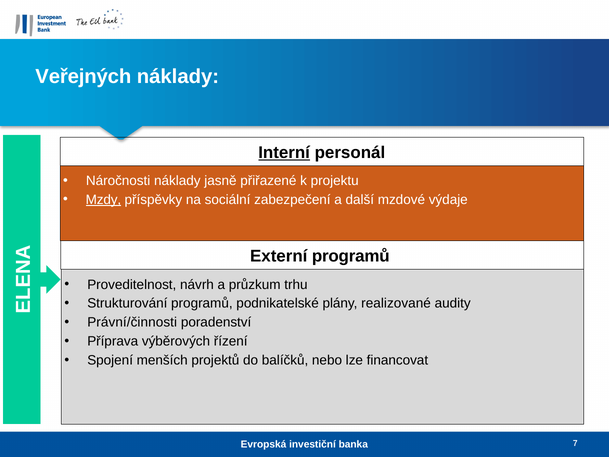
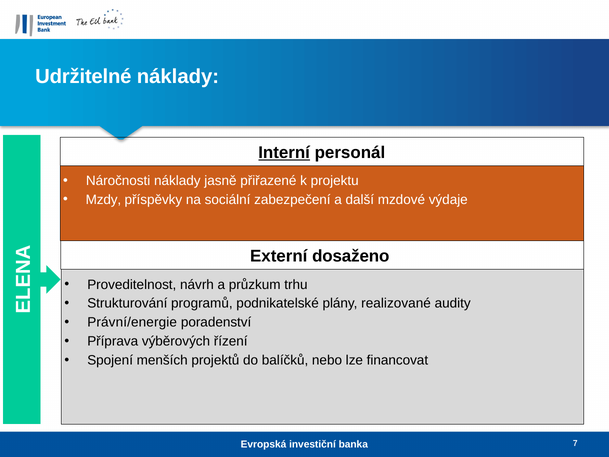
Veřejných: Veřejných -> Udržitelné (83, 77)
Mzdy underline: present -> none (103, 200)
Externí programů: programů -> dosaženo (351, 256)
Právní/činnosti: Právní/činnosti -> Právní/energie (132, 322)
